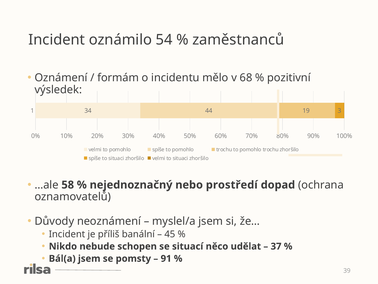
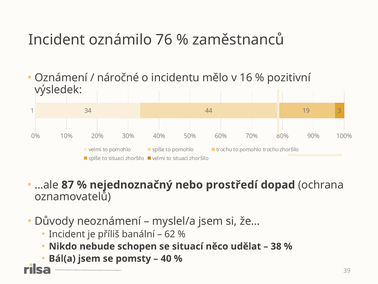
54: 54 -> 76 (164, 40)
formám: formám -> náročné (118, 78)
68: 68 -> 16 (246, 78)
58: 58 -> 87 (68, 185)
45: 45 -> 62 (170, 234)
37: 37 -> 38 (276, 246)
91: 91 -> 40 (166, 258)
